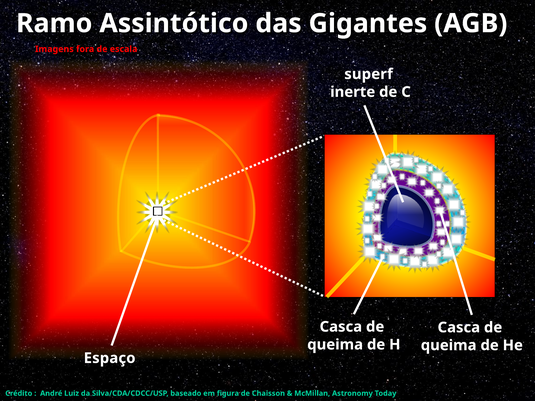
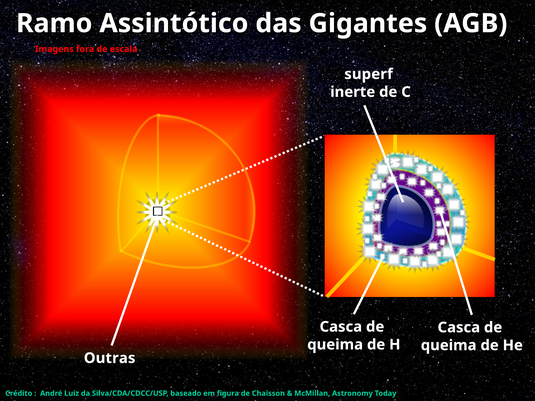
Espaço: Espaço -> Outras (110, 358)
